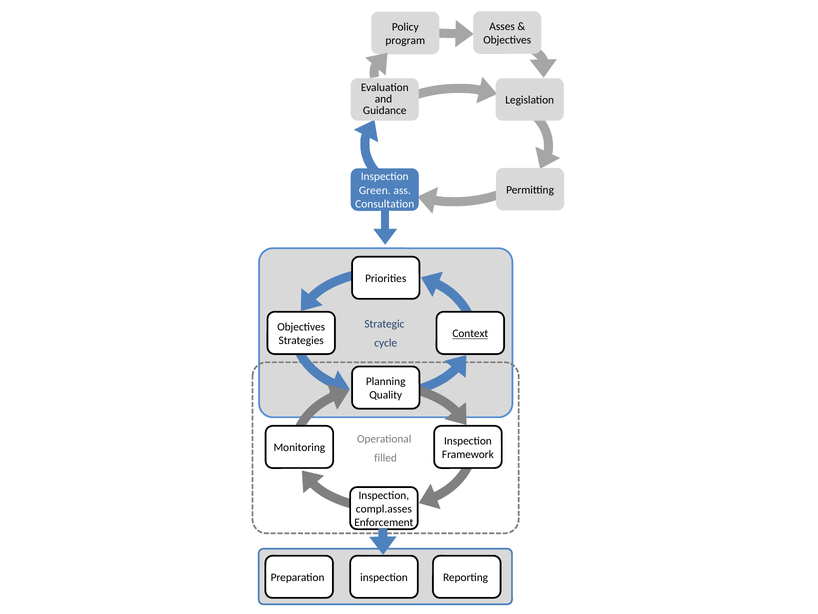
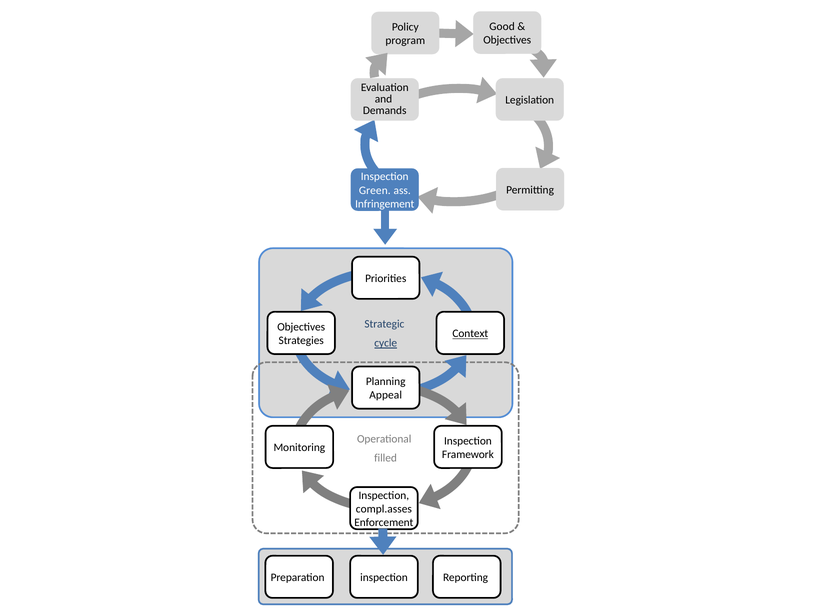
Asses: Asses -> Good (502, 27)
Guidance: Guidance -> Demands (385, 110)
Consultation: Consultation -> Infringement (385, 204)
cycle underline: none -> present (386, 343)
Quality: Quality -> Appeal (386, 395)
